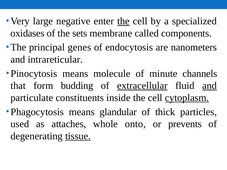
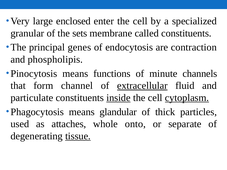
negative: negative -> enclosed (73, 21)
the underline: present -> none (123, 21)
oxidases: oxidases -> granular (27, 33)
called components: components -> constituents (186, 33)
nanometers: nanometers -> contraction (194, 47)
intrareticular: intrareticular -> phospholipis (55, 60)
molecule: molecule -> functions (112, 74)
budding: budding -> channel (77, 86)
and underline: present -> none (210, 86)
inside underline: none -> present (118, 98)
prevents: prevents -> separate (185, 124)
